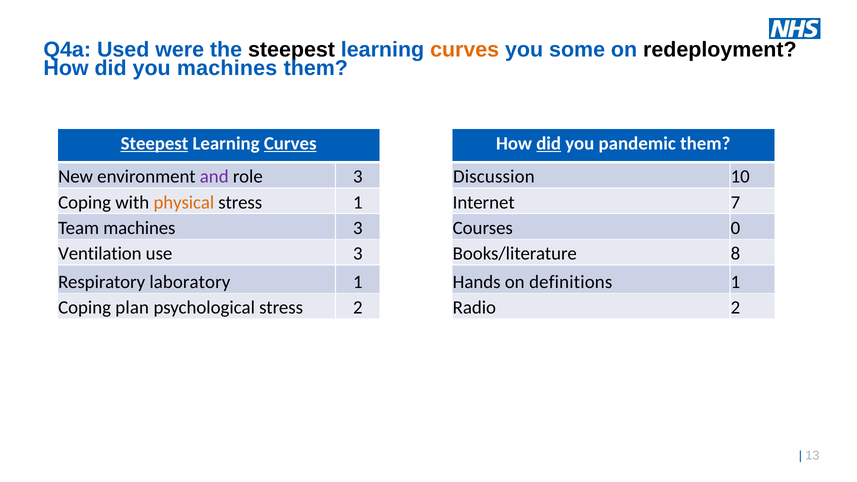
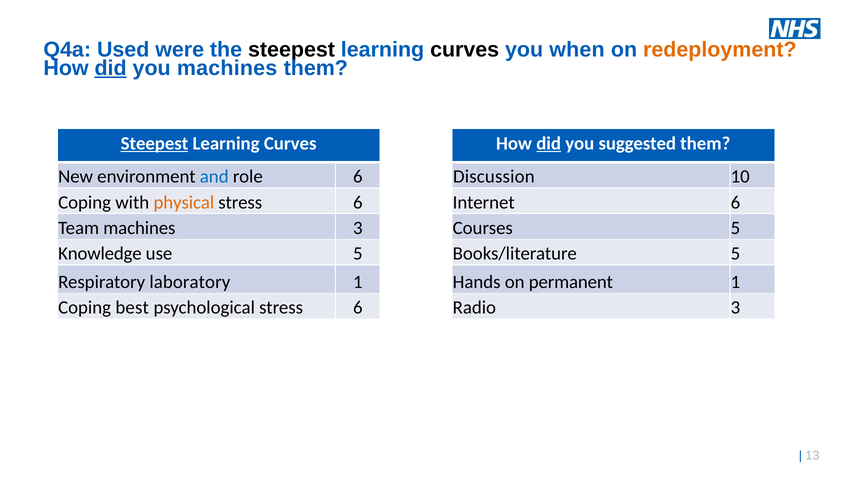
curves colour: orange -> black (465, 49)
some: some -> when (577, 49)
redeployment colour: black -> orange (720, 49)
did underline: none -> present (111, 68)
Curves underline: present -> none (290, 144)
pandemic: pandemic -> suggested (637, 144)
and colour: purple -> blue (214, 177)
role 3: 3 -> 6 (358, 177)
1: 1 -> 6 (358, 202)
Internet 7: 7 -> 6 (735, 202)
Courses 0: 0 -> 5 (735, 228)
Ventilation: Ventilation -> Knowledge (100, 254)
use 3: 3 -> 5 (358, 254)
Books/literature 8: 8 -> 5 (735, 254)
definitions: definitions -> permanent (571, 282)
plan: plan -> best (132, 308)
psychological stress 2: 2 -> 6 (358, 308)
Radio 2: 2 -> 3 (735, 308)
